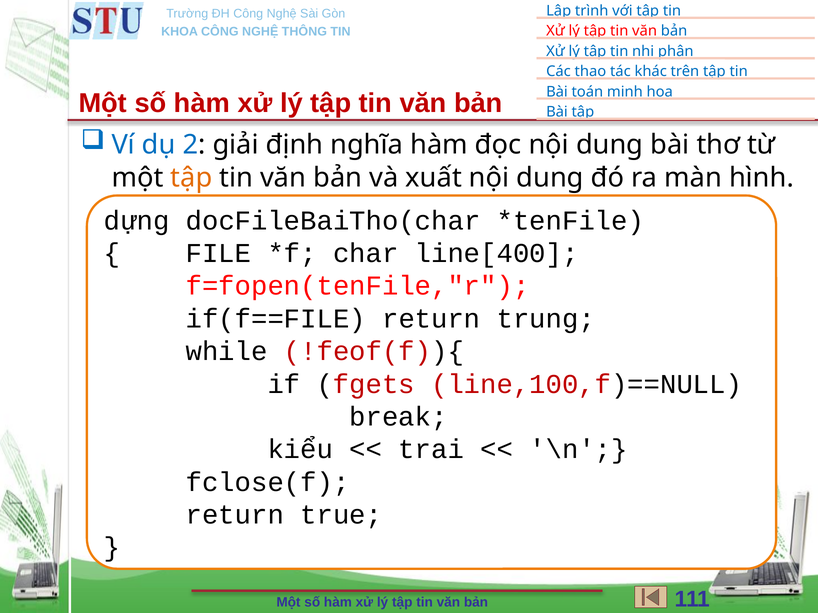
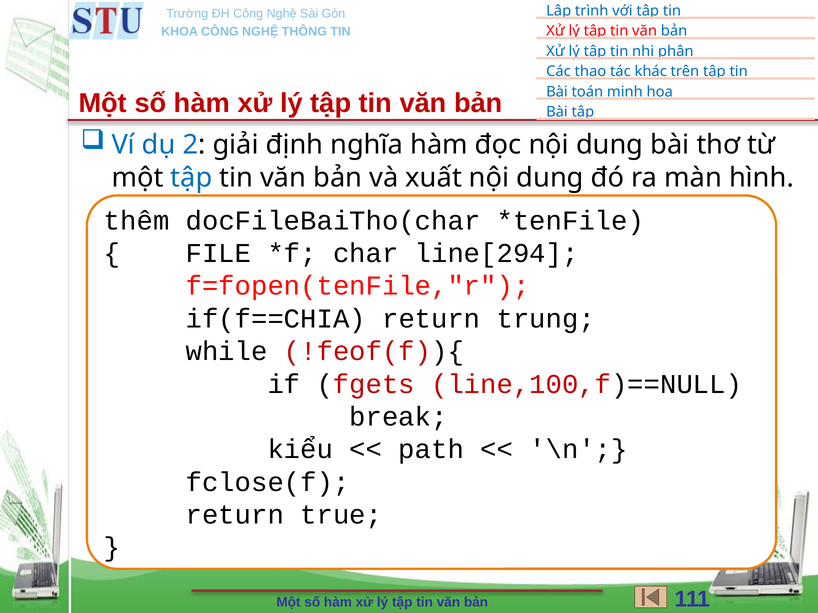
tập colour: orange -> blue (191, 178)
dựng: dựng -> thêm (137, 221)
line[400: line[400 -> line[294 (497, 253)
if(f==FILE: if(f==FILE -> if(f==CHIA (276, 319)
trai: trai -> path (431, 450)
